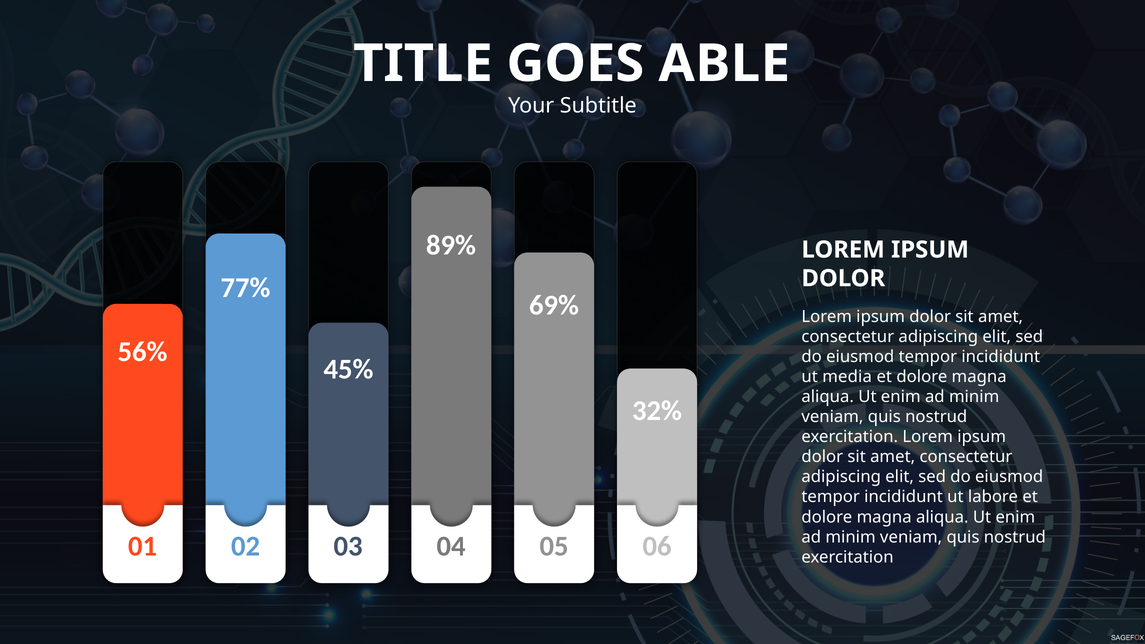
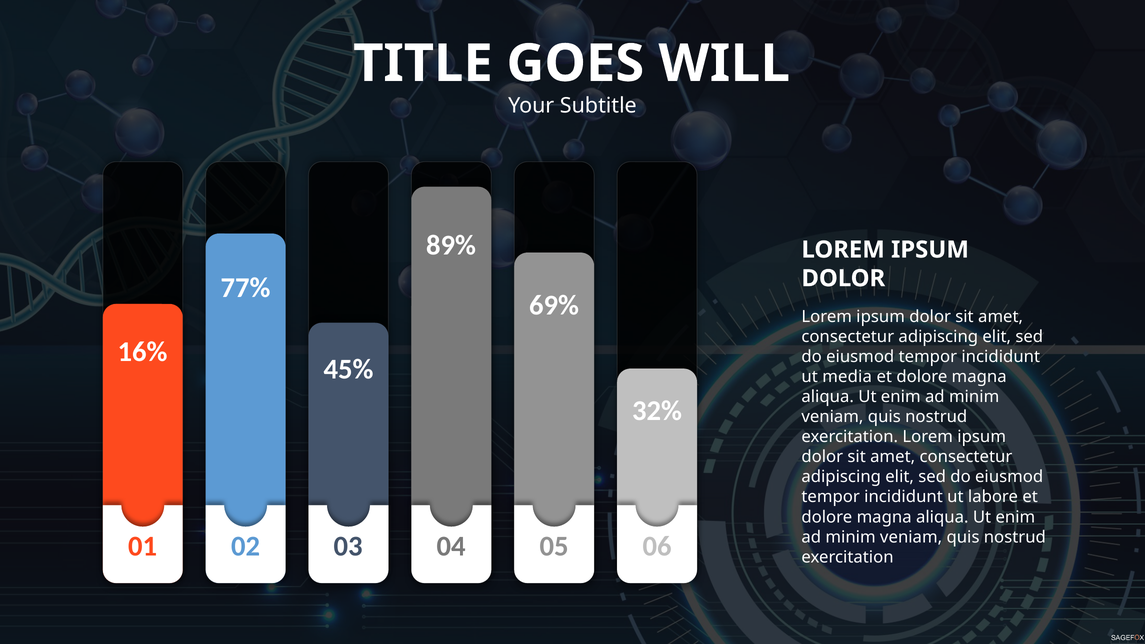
ABLE: ABLE -> WILL (724, 64)
56%: 56% -> 16% (143, 352)
